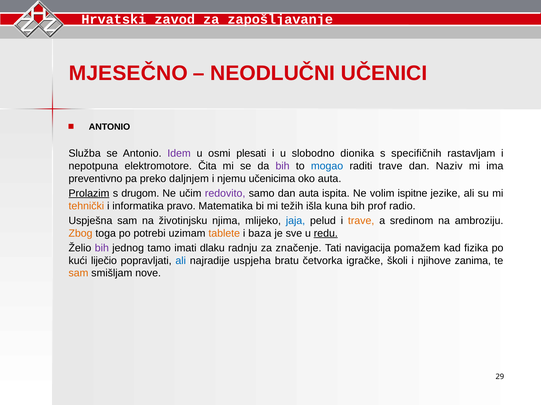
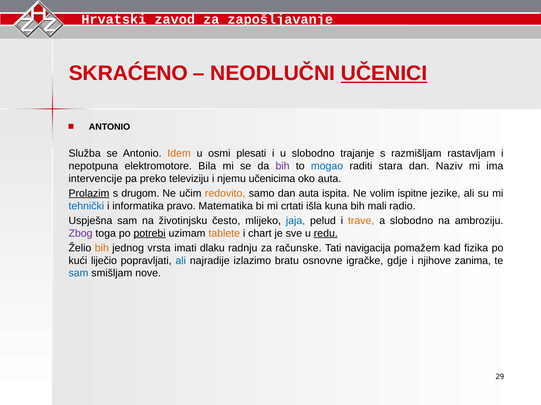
MJESEČNO: MJESEČNO -> SKRAĆENO (128, 73)
UČENICI underline: none -> present (384, 73)
Idem colour: purple -> orange (179, 154)
dionika: dionika -> trajanje (357, 154)
specifičnih: specifičnih -> razmišljam (416, 154)
Čita: Čita -> Bila (207, 166)
raditi trave: trave -> stara (391, 166)
preventivno: preventivno -> intervencije (95, 179)
daljnjem: daljnjem -> televiziju (189, 179)
redovito colour: purple -> orange (225, 194)
tehnički colour: orange -> blue (86, 206)
težih: težih -> crtati (292, 206)
prof: prof -> mali (377, 206)
njima: njima -> često (226, 221)
a sredinom: sredinom -> slobodno (412, 221)
Zbog colour: orange -> purple (81, 234)
potrebi underline: none -> present (150, 234)
baza: baza -> chart (260, 234)
bih colour: purple -> orange (102, 248)
tamo: tamo -> vrsta (159, 248)
značenje: značenje -> računske (299, 248)
uspjeha: uspjeha -> izlazimo (252, 261)
četvorka: četvorka -> osnovne (323, 261)
školi: školi -> gdje (397, 261)
sam colour: orange -> blue (78, 274)
